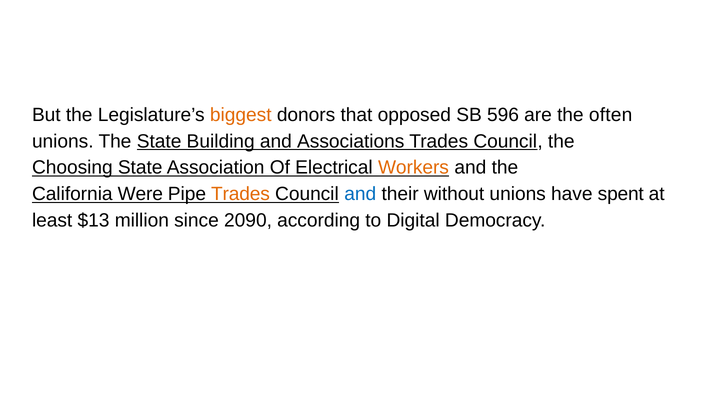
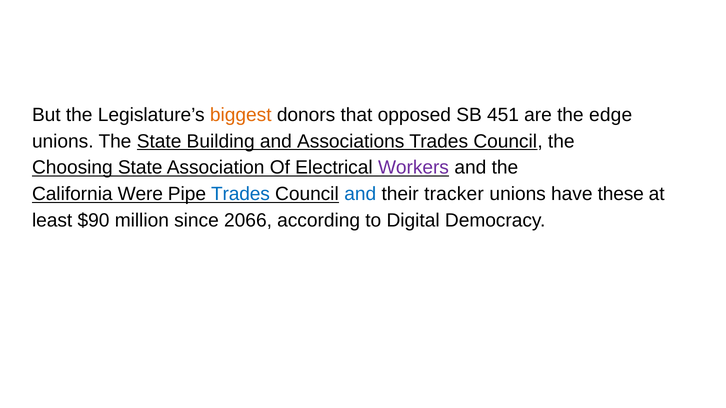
596: 596 -> 451 (503, 115)
often: often -> edge (611, 115)
Workers colour: orange -> purple (413, 168)
Trades colour: orange -> blue (240, 194)
without: without -> tracker (454, 194)
spent: spent -> these (621, 194)
$13: $13 -> $90 (94, 221)
2090: 2090 -> 2066 (248, 221)
